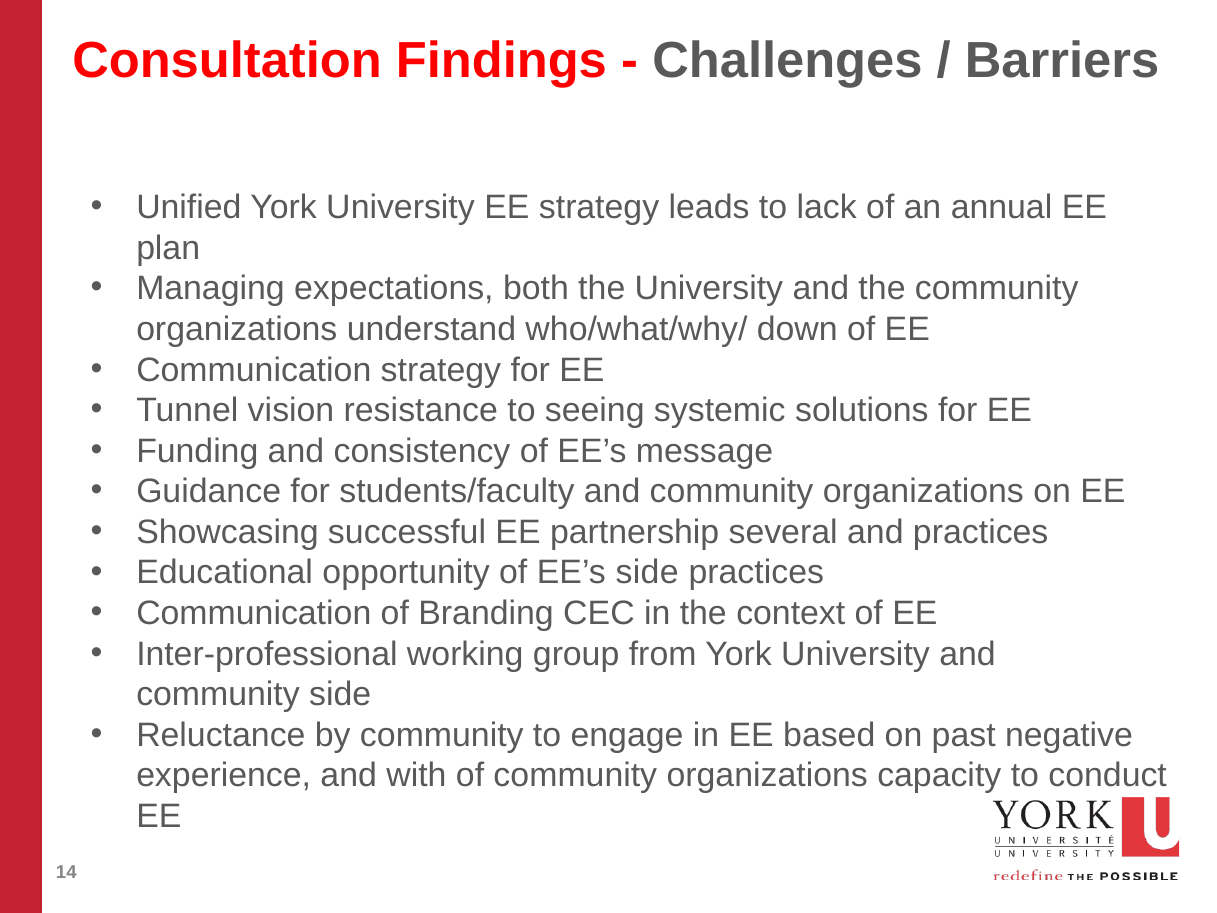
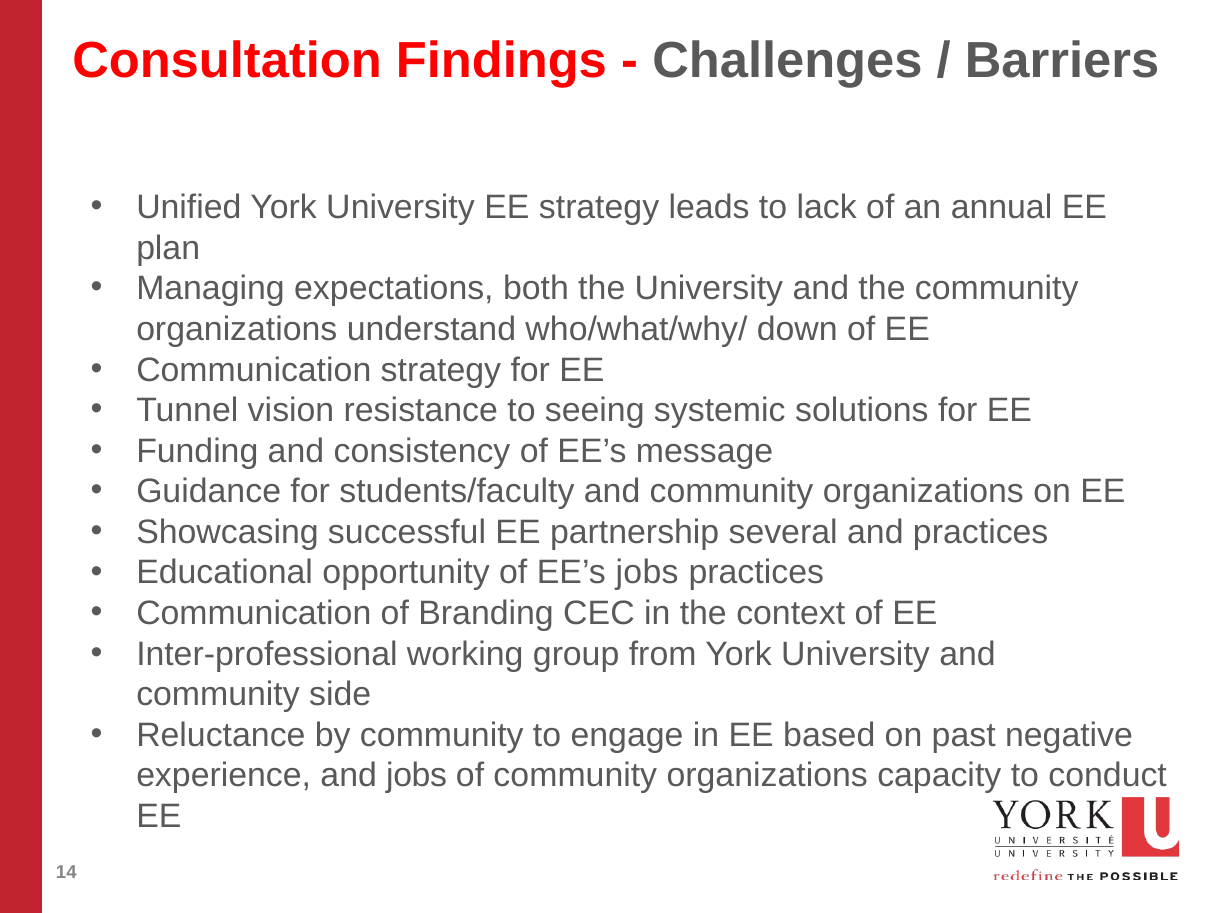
EE’s side: side -> jobs (647, 573)
and with: with -> jobs (417, 776)
